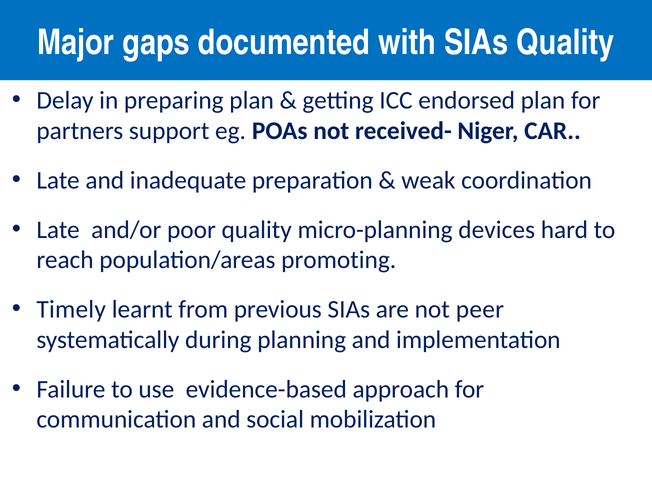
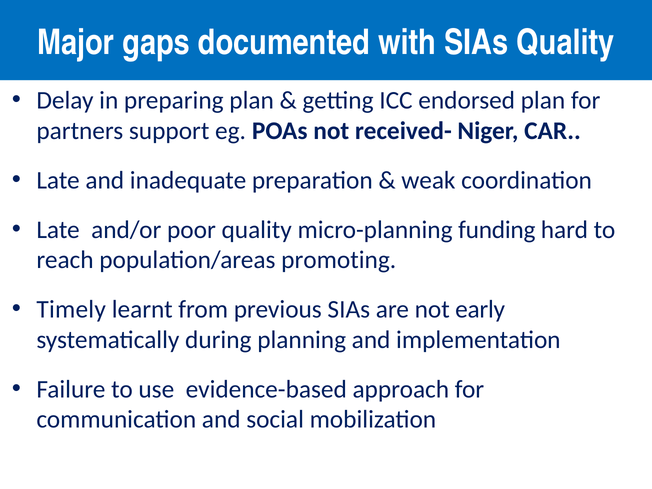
devices: devices -> funding (497, 230)
peer: peer -> early (480, 309)
